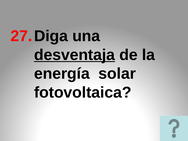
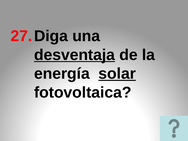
solar underline: none -> present (117, 74)
